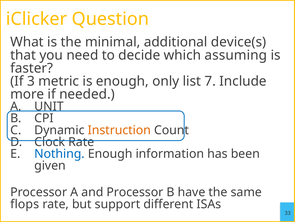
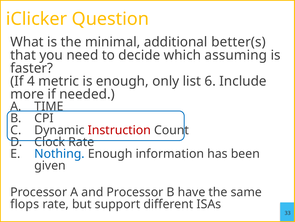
device(s: device(s -> better(s (239, 42)
3: 3 -> 4 (31, 81)
7: 7 -> 6 (210, 81)
UNIT: UNIT -> TIME (49, 106)
Instruction colour: orange -> red (119, 130)
